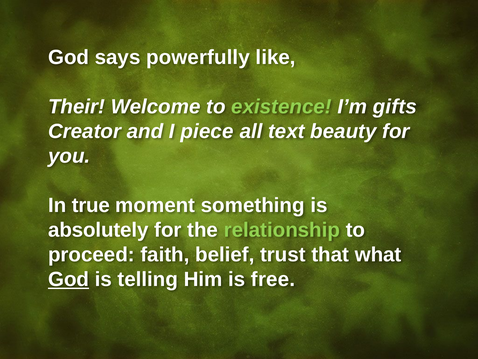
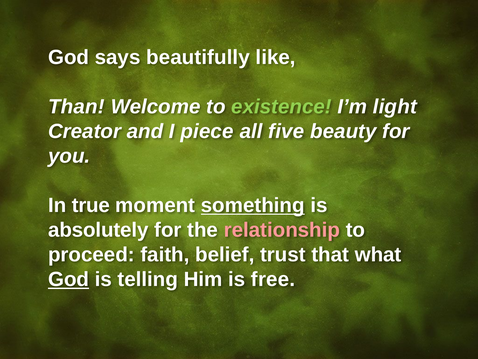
powerfully: powerfully -> beautifully (198, 57)
Their: Their -> Than (76, 107)
gifts: gifts -> light (395, 107)
text: text -> five (286, 131)
something underline: none -> present (253, 205)
relationship colour: light green -> pink (282, 230)
